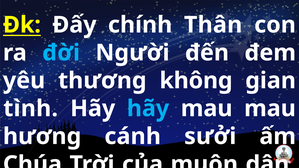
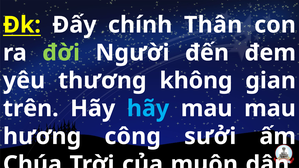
đời colour: light blue -> light green (61, 53)
tình: tình -> trên (31, 109)
cánh: cánh -> công (133, 137)
